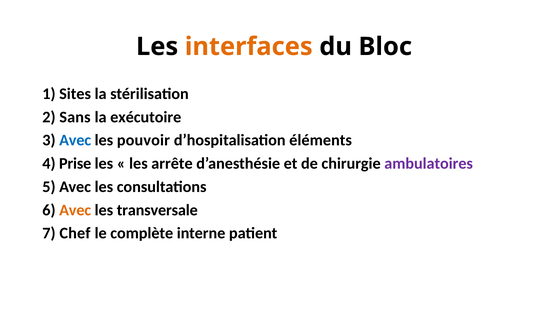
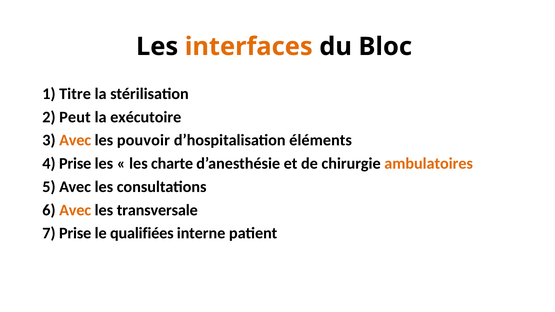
Sites: Sites -> Titre (75, 94)
Sans: Sans -> Peut (75, 117)
Avec colour: blue -> orange (75, 140)
arrête: arrête -> charte (172, 164)
ambulatoires colour: purple -> orange (429, 164)
7 Chef: Chef -> Prise (75, 233)
complète: complète -> qualifiées (142, 233)
